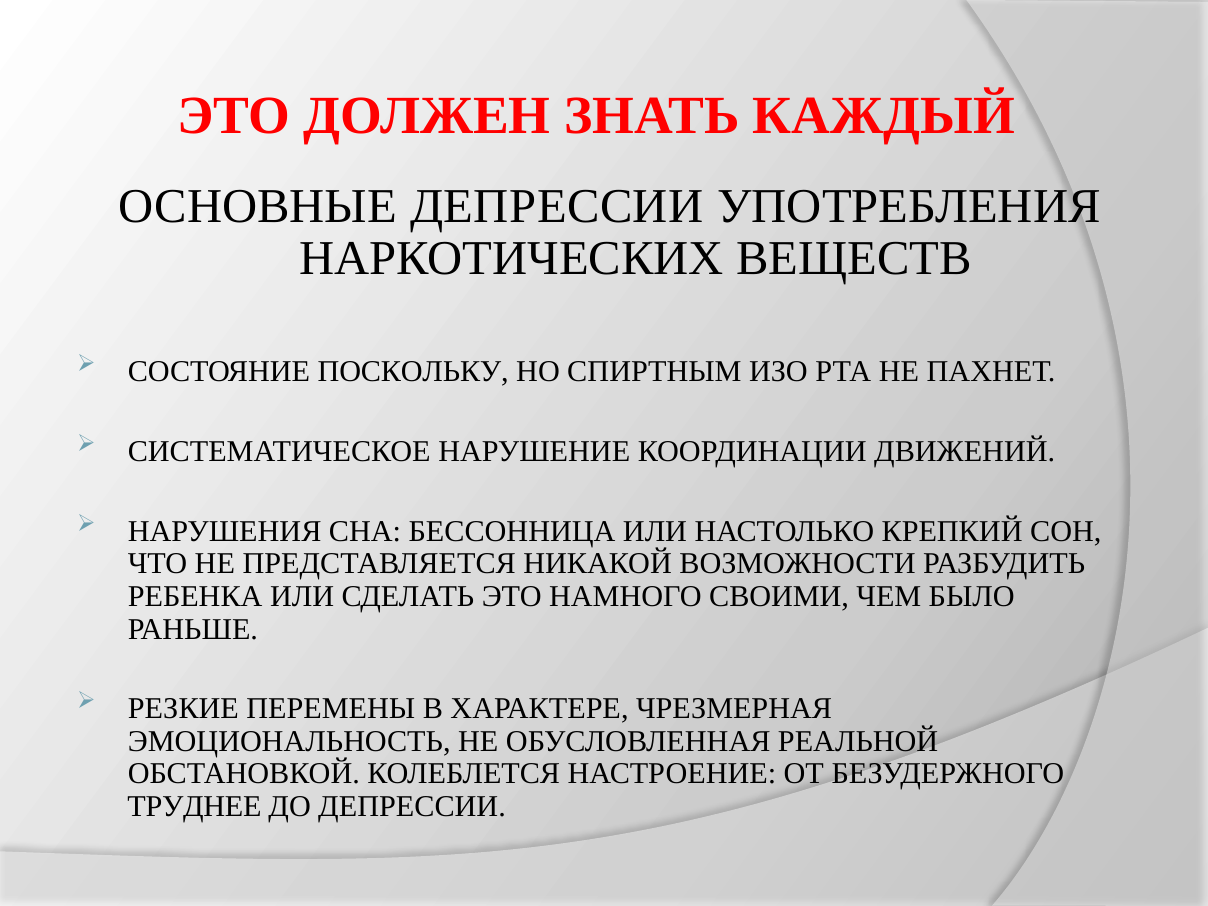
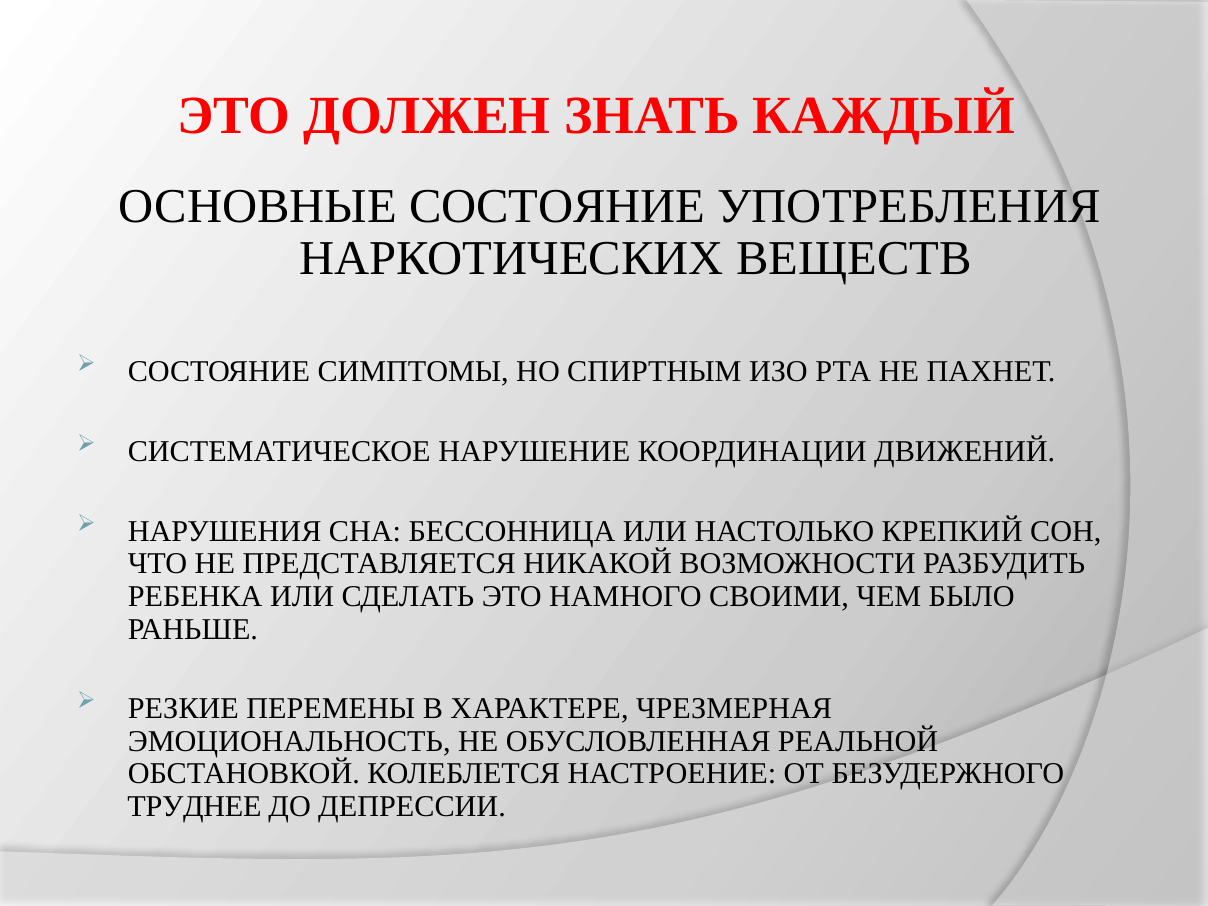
ОСНОВНЫЕ ДЕПРЕССИИ: ДЕПРЕССИИ -> СОСТОЯНИЕ (557, 206)
ПОСКОЛЬКУ: ПОСКОЛЬКУ -> СИМПТОМЫ (413, 372)
